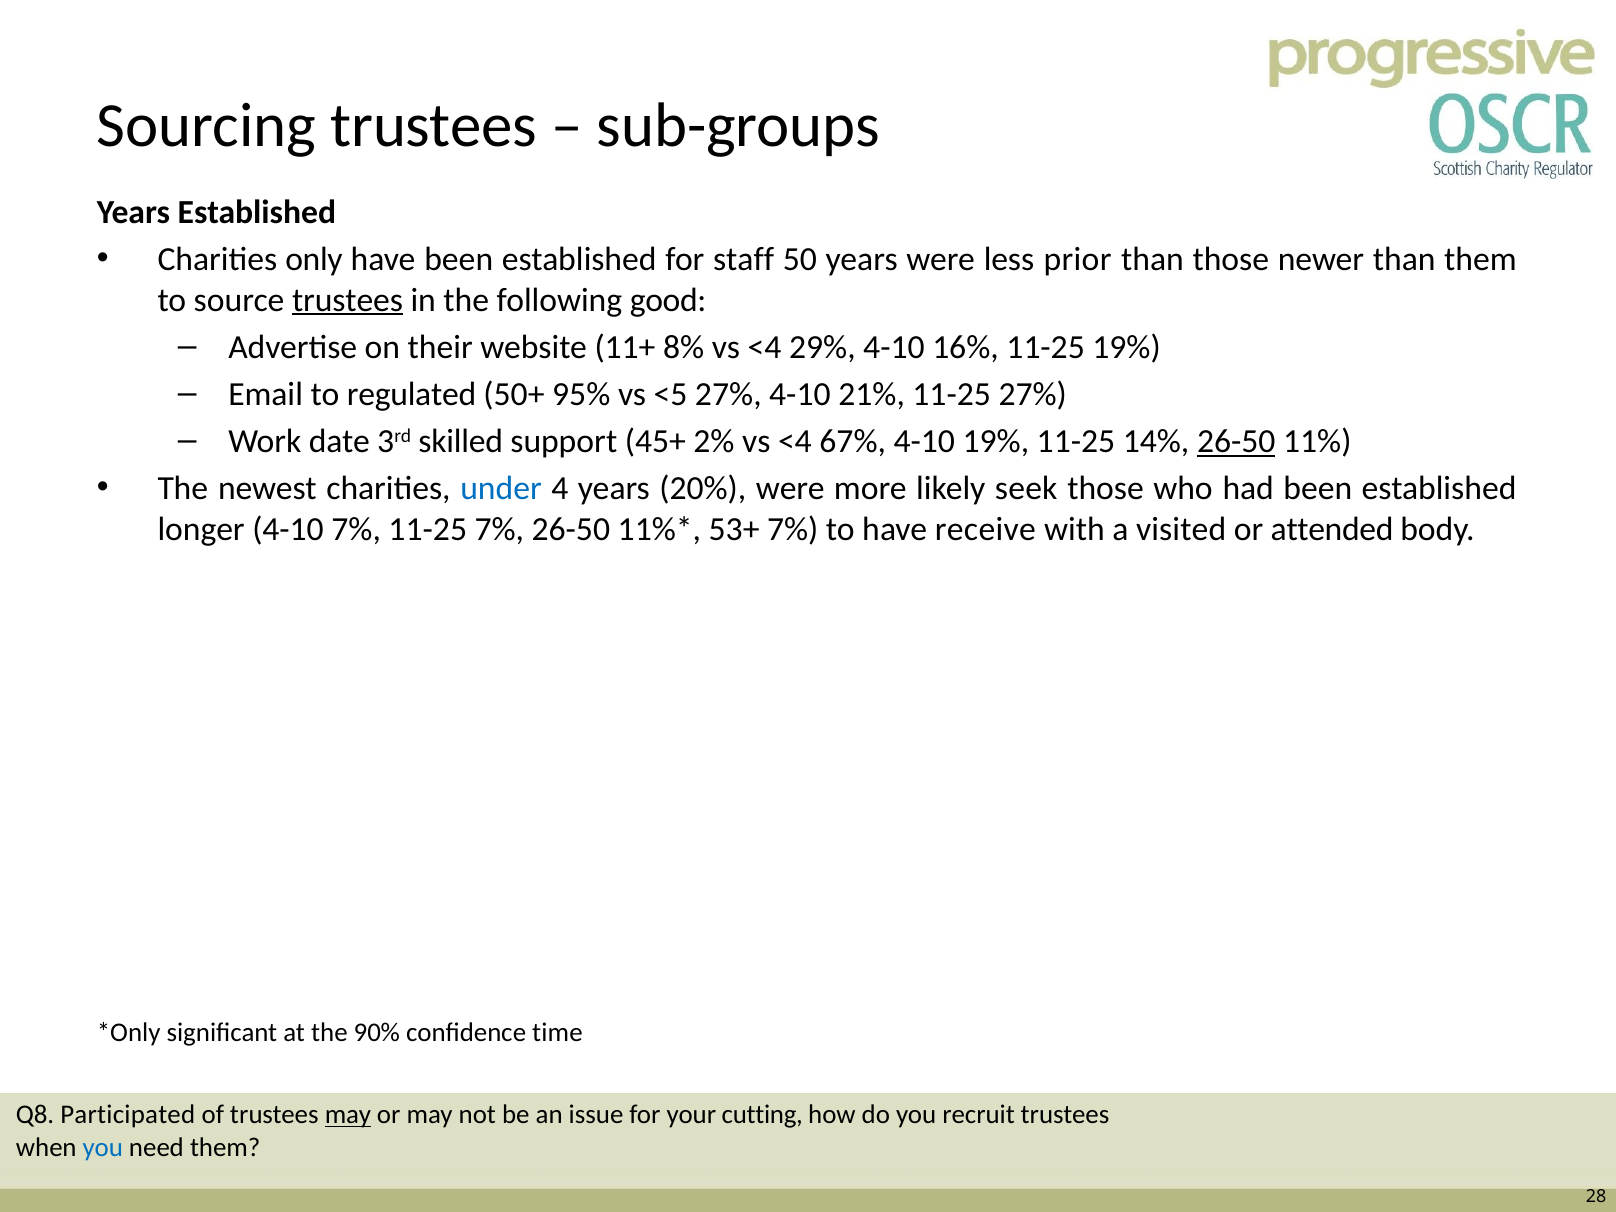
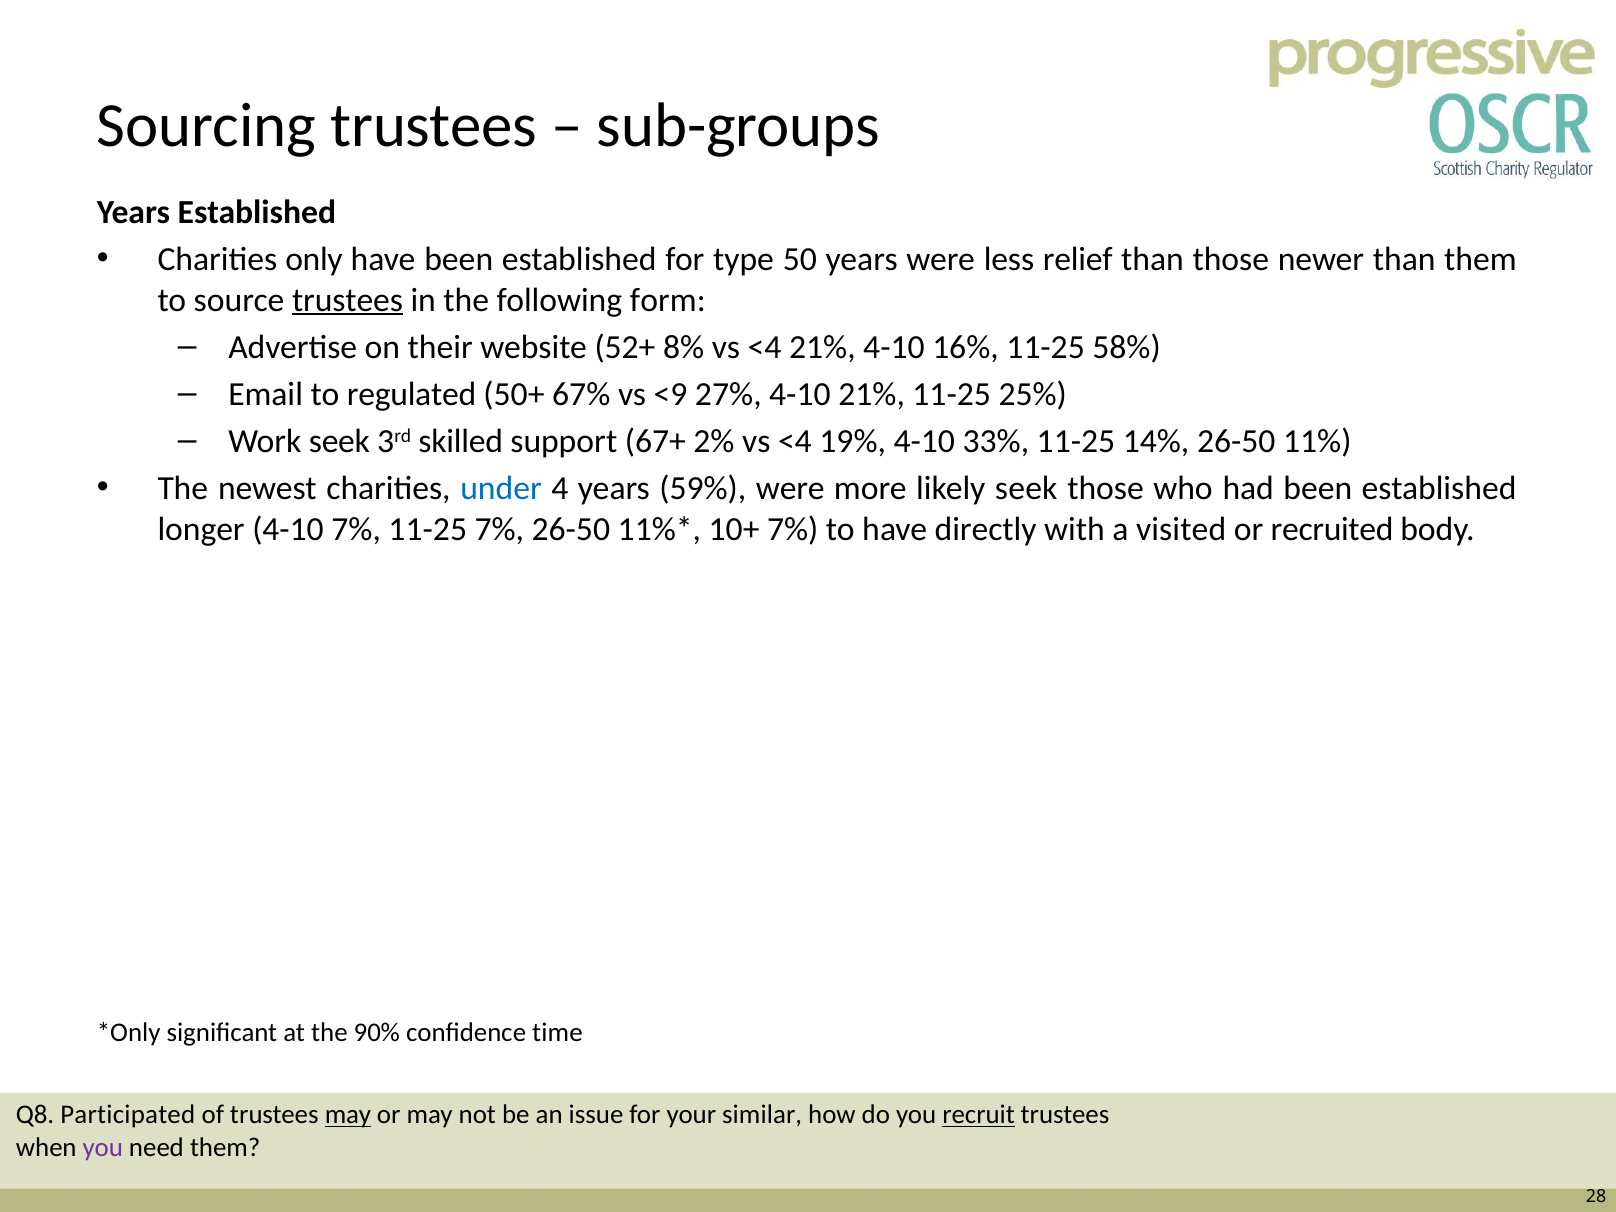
staff: staff -> type (744, 260)
prior: prior -> relief (1078, 260)
good: good -> form (668, 300)
11+: 11+ -> 52+ (625, 347)
<4 29%: 29% -> 21% (822, 347)
11-25 19%: 19% -> 58% (1127, 347)
95%: 95% -> 67% (581, 394)
<5: <5 -> <9 (671, 394)
11-25 27%: 27% -> 25% (1033, 394)
Work date: date -> seek (339, 441)
45+: 45+ -> 67+ (655, 441)
67%: 67% -> 19% (853, 441)
4-10 19%: 19% -> 33% (996, 441)
26-50 underline: present -> none (1236, 441)
20%: 20% -> 59% (703, 489)
53+: 53+ -> 10+ (734, 529)
receive: receive -> directly (986, 529)
attended: attended -> recruited (1332, 529)
cutting: cutting -> similar (762, 1115)
recruit underline: none -> present (979, 1115)
you colour: blue -> purple (103, 1147)
